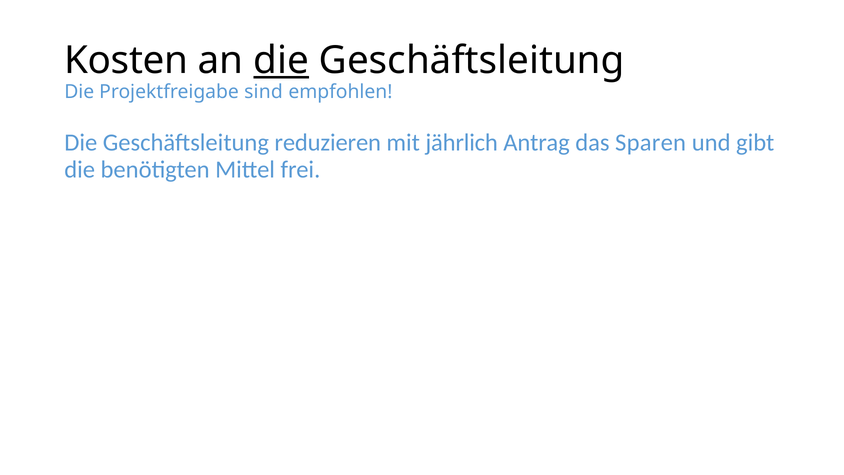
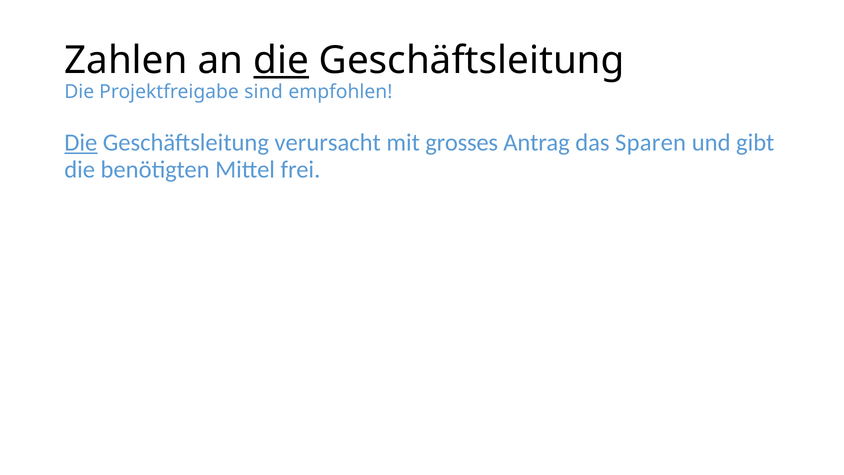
Kosten: Kosten -> Zahlen (126, 60)
Die underline: none -> present (81, 143)
reduzieren: reduzieren -> verursacht (328, 143)
jährlich: jährlich -> grosses (462, 143)
